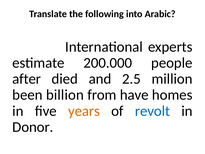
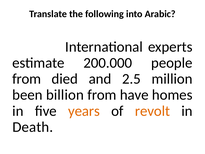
after: after -> from (27, 79)
revolt colour: blue -> orange (152, 111)
Donor: Donor -> Death (33, 127)
